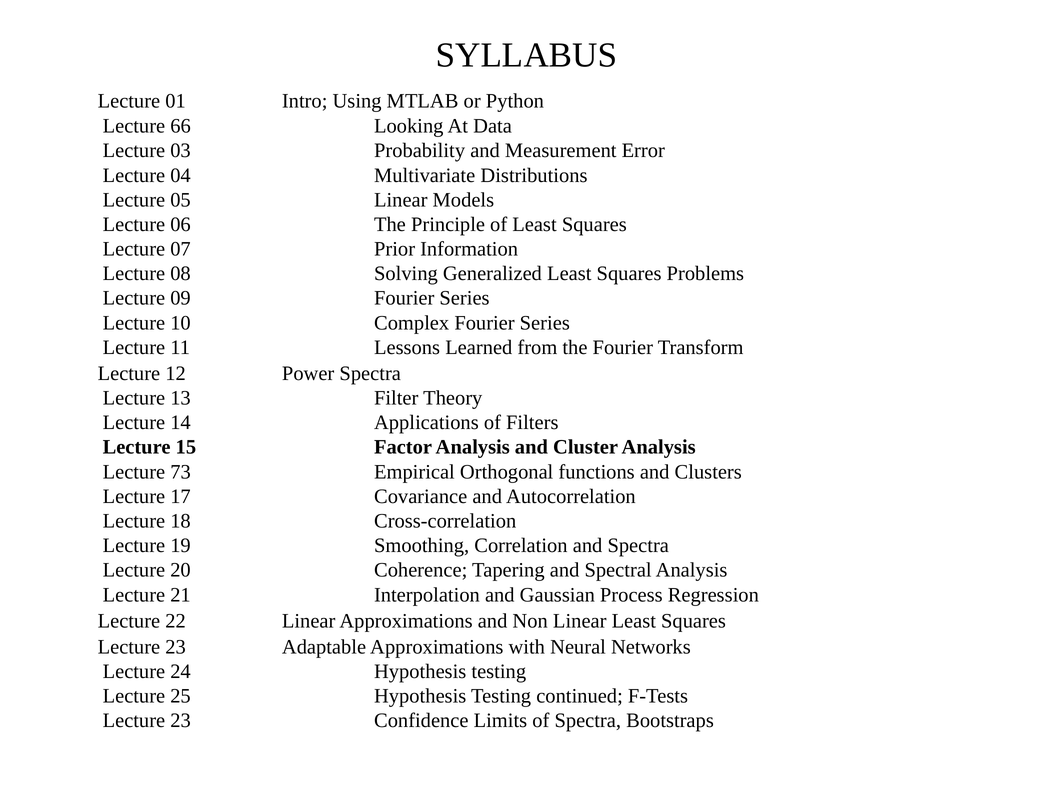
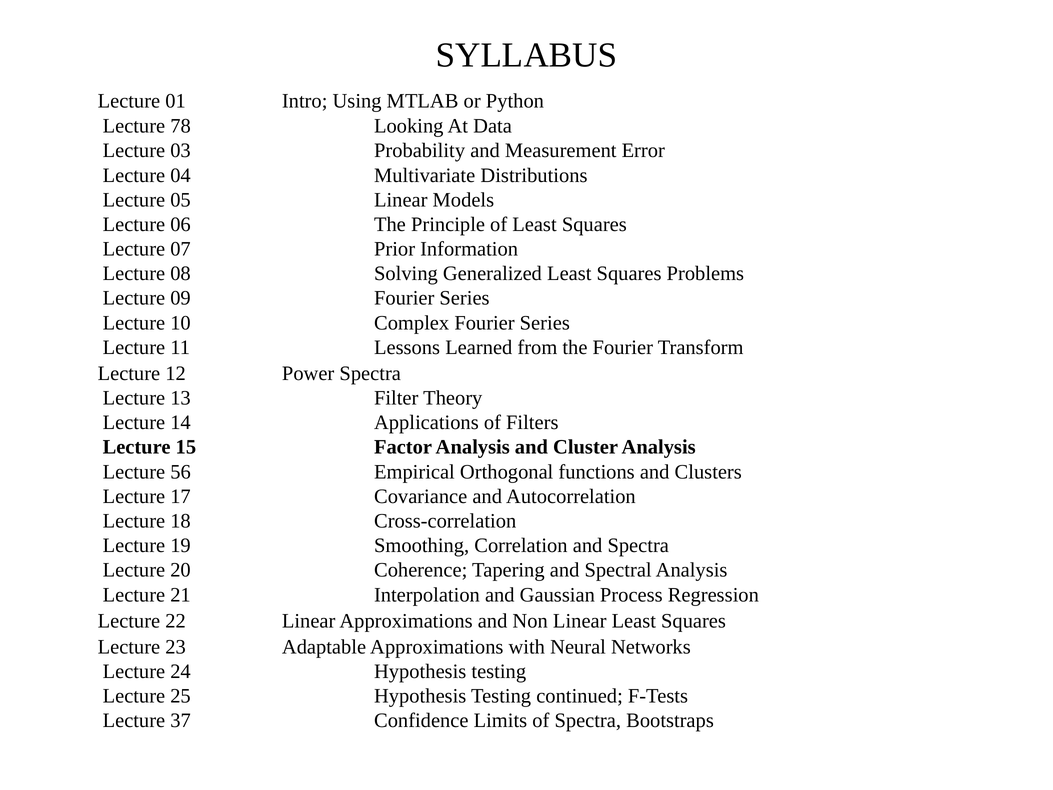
66: 66 -> 78 (181, 126)
73: 73 -> 56 (181, 472)
23: 23 -> 37 (181, 720)
